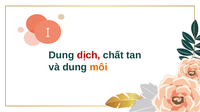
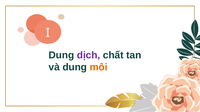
dịch colour: red -> purple (89, 55)
